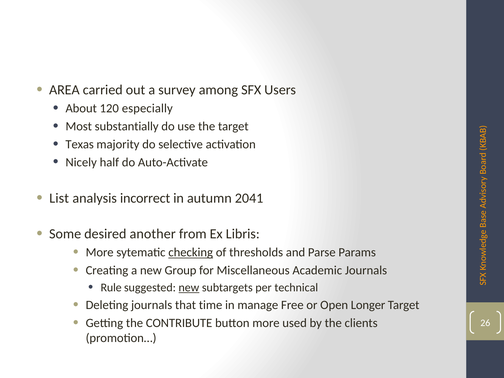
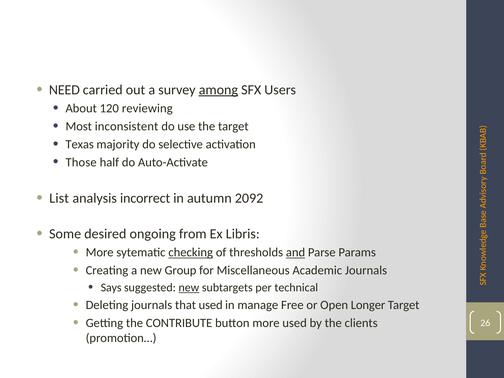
AREA: AREA -> NEED (64, 90)
among underline: none -> present (218, 90)
especially: especially -> reviewing (147, 108)
substantially: substantially -> inconsistent (127, 126)
Nicely: Nicely -> Those (81, 162)
2041: 2041 -> 2092 (249, 198)
another: another -> ongoing (153, 234)
and underline: none -> present (296, 252)
Rule: Rule -> Says (111, 288)
that time: time -> used (211, 305)
